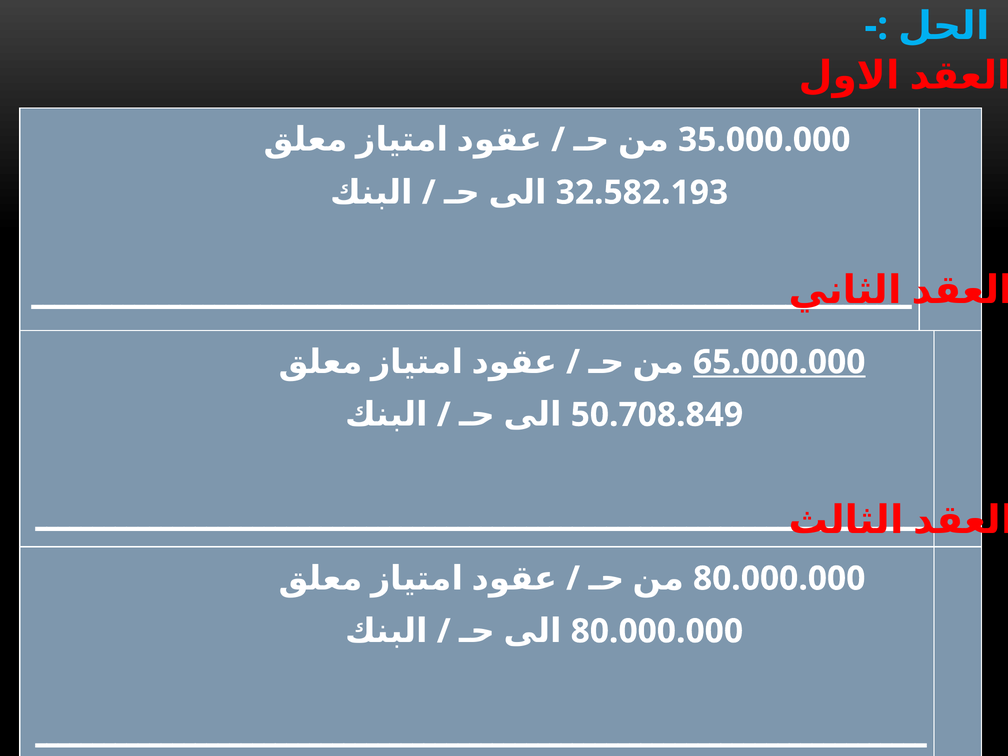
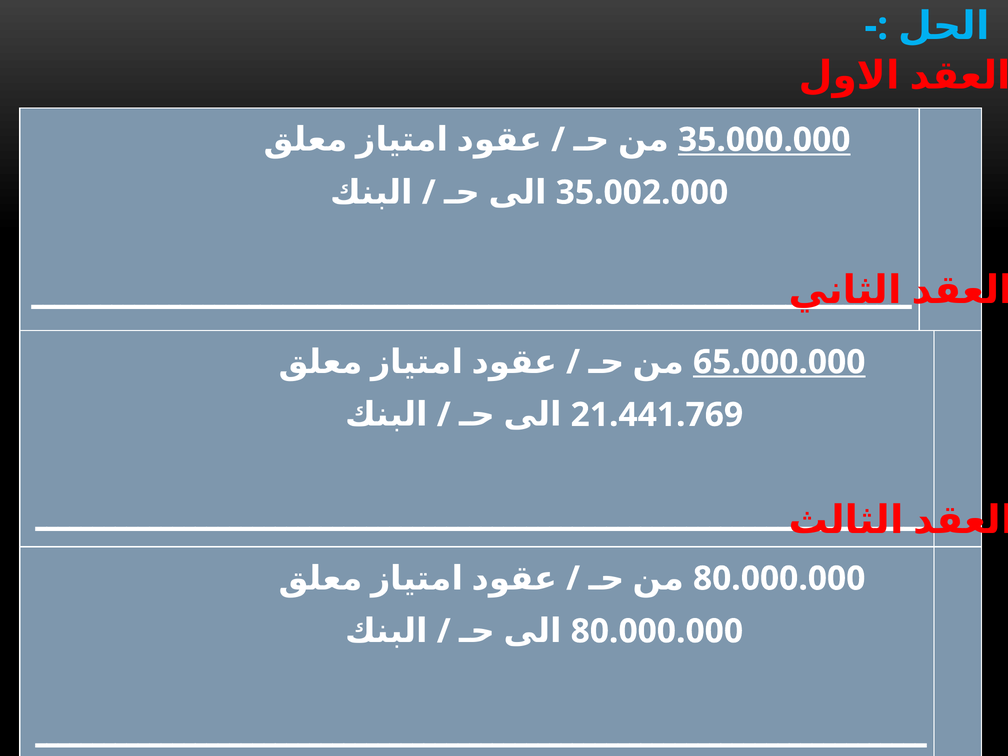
35.000.000 underline: none -> present (764, 140)
32.582.193: 32.582.193 -> 35.002.000 (642, 193)
50.708.849: 50.708.849 -> 21.441.769 (657, 415)
